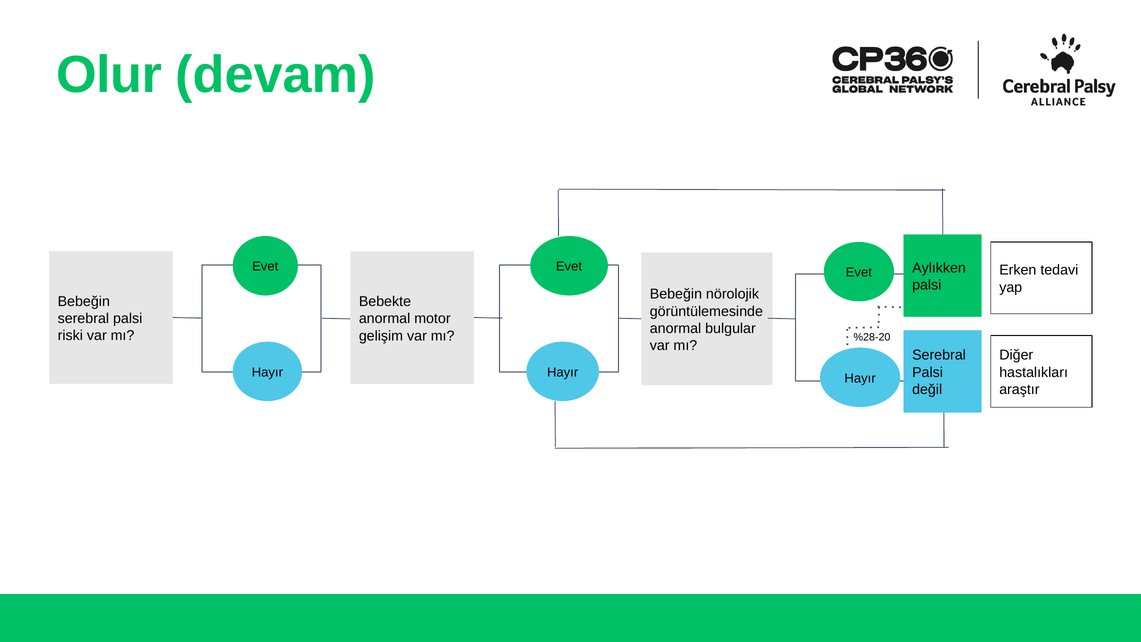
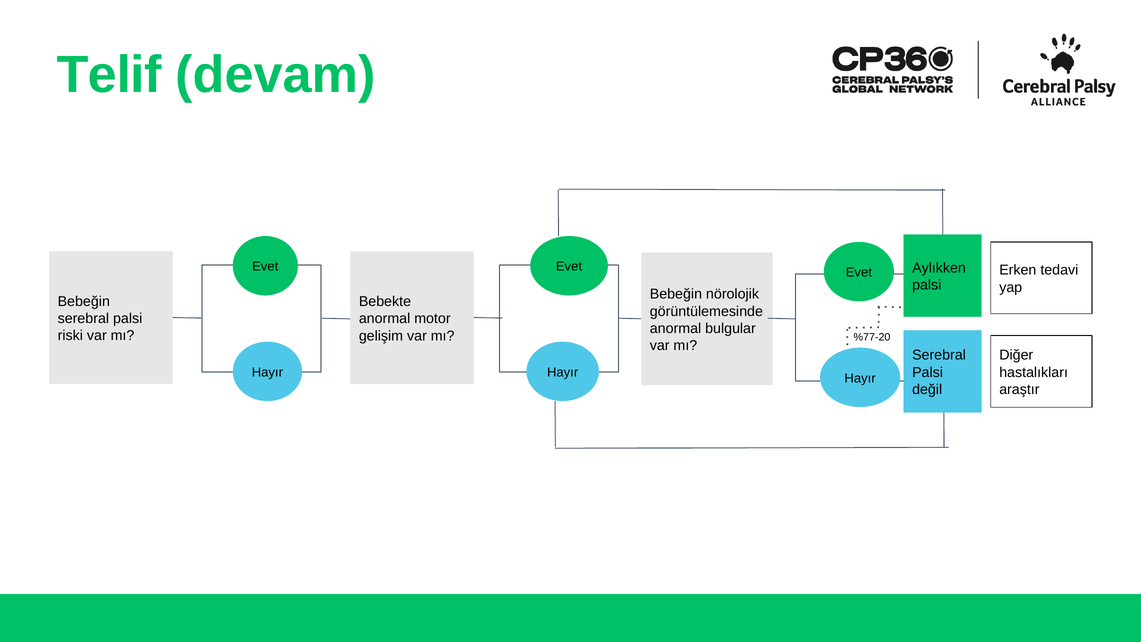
Olur: Olur -> Telif (109, 75)
%28-20: %28-20 -> %77-20 (872, 337)
